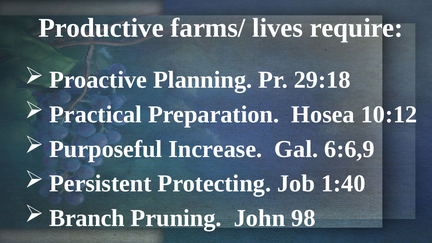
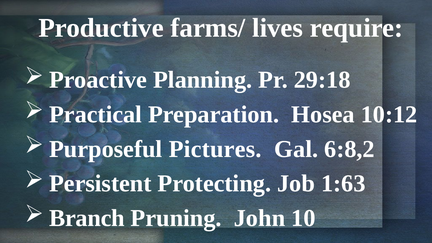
Increase: Increase -> Pictures (215, 149)
6:6,9: 6:6,9 -> 6:8,2 (350, 149)
1:40: 1:40 -> 1:63 (343, 184)
98: 98 -> 10 (303, 218)
